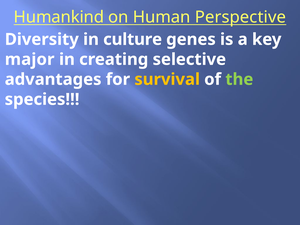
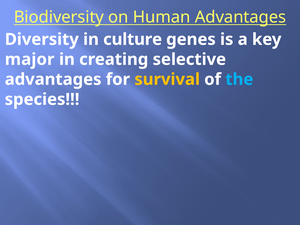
Humankind: Humankind -> Biodiversity (59, 17)
Human Perspective: Perspective -> Advantages (241, 17)
the colour: light green -> light blue (239, 79)
